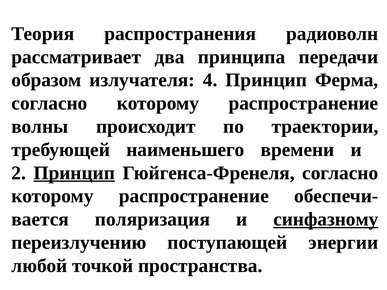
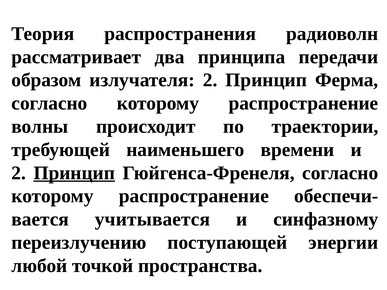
излучателя 4: 4 -> 2 (210, 80)
поляризация: поляризация -> учитывается (152, 219)
синфазному underline: present -> none (326, 219)
